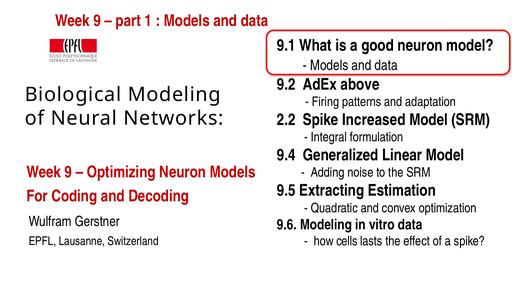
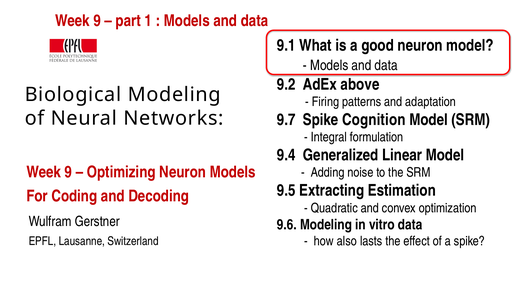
2.2: 2.2 -> 9.7 (286, 120)
Increased: Increased -> Cognition (374, 120)
cells: cells -> also (347, 241)
